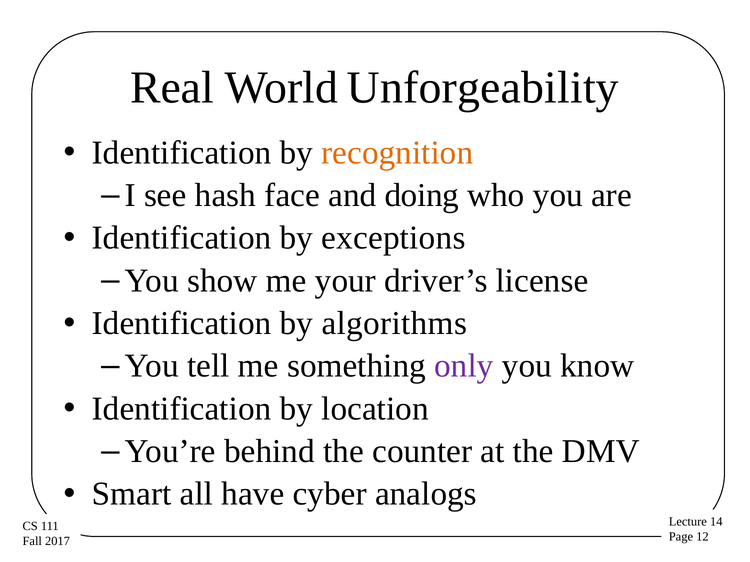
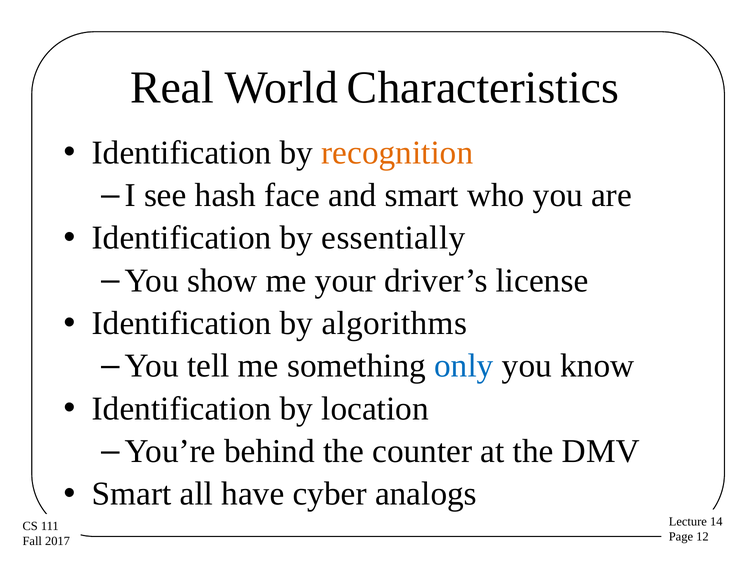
Unforgeability: Unforgeability -> Characteristics (483, 88)
and doing: doing -> smart (422, 196)
exceptions: exceptions -> essentially (393, 238)
only colour: purple -> blue (464, 366)
